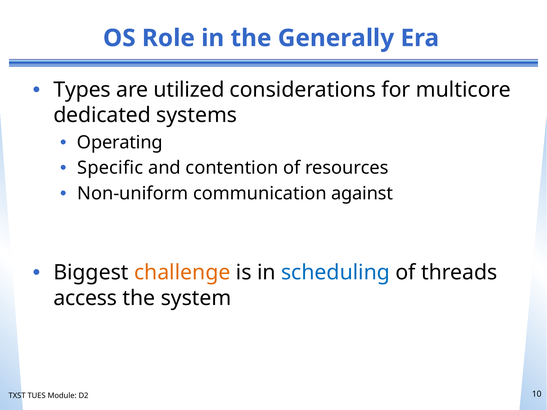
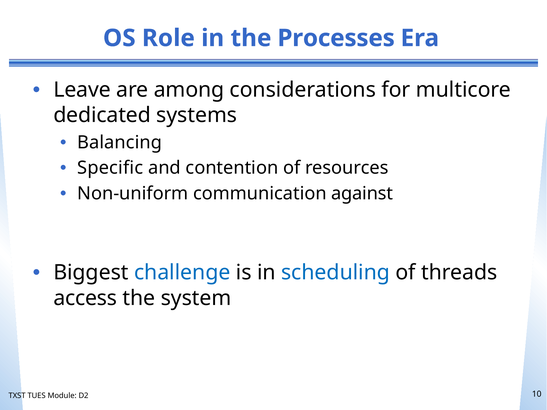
Generally: Generally -> Processes (336, 38)
Types: Types -> Leave (82, 90)
utilized: utilized -> among (189, 90)
Operating: Operating -> Balancing (120, 142)
challenge colour: orange -> blue (182, 273)
